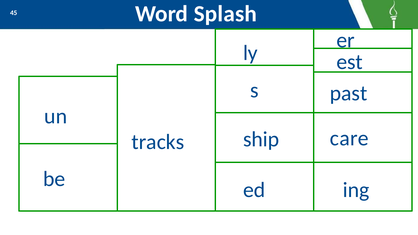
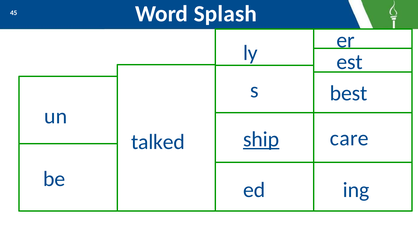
past: past -> best (349, 93)
ship underline: none -> present (261, 139)
tracks: tracks -> talked (158, 142)
